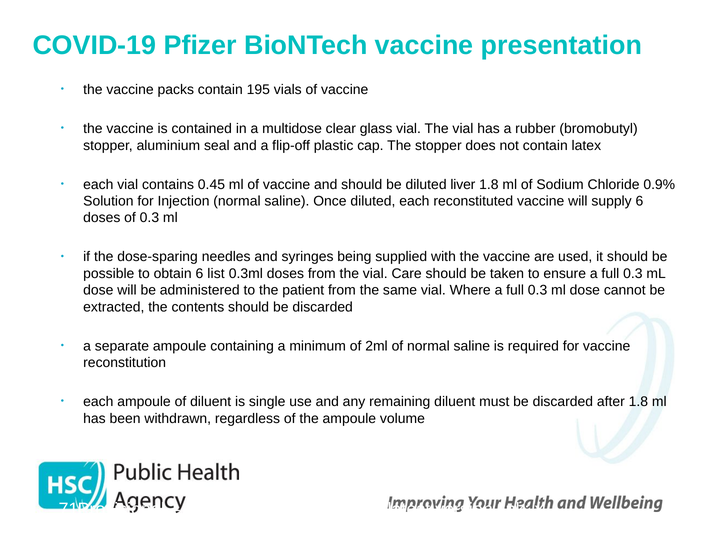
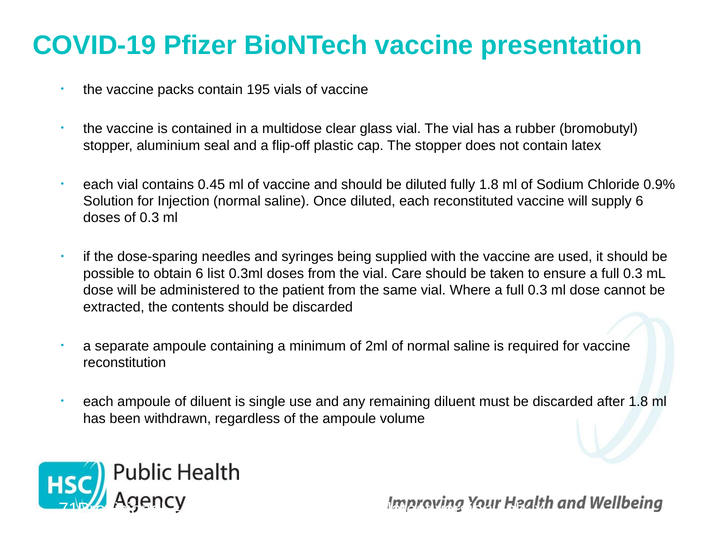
liver: liver -> fully (463, 184)
